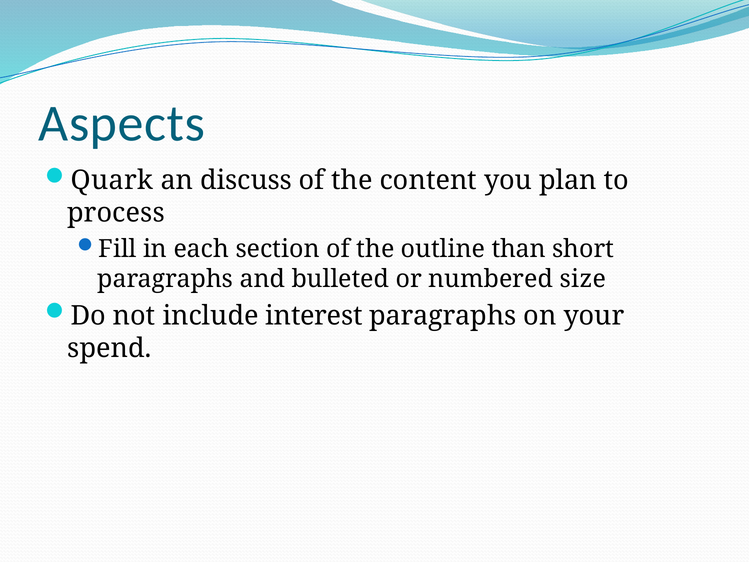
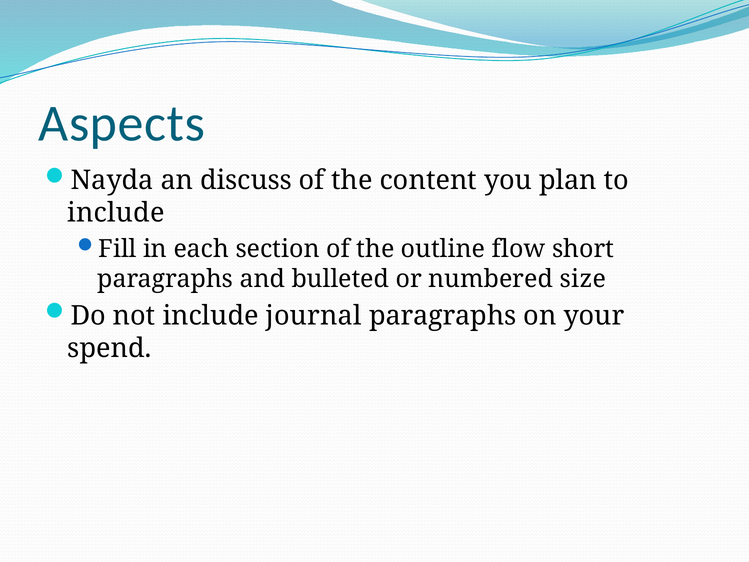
Quark: Quark -> Nayda (112, 180)
process: process -> include (116, 213)
than: than -> flow (518, 249)
interest: interest -> journal (314, 316)
